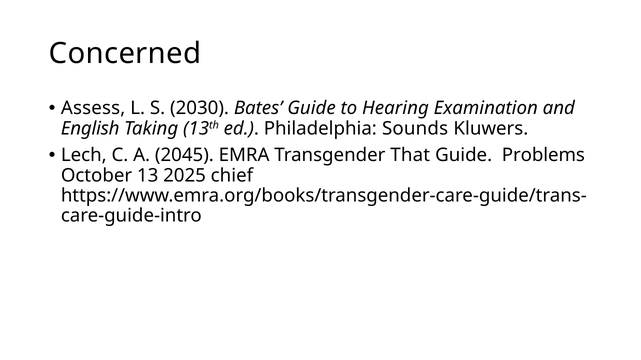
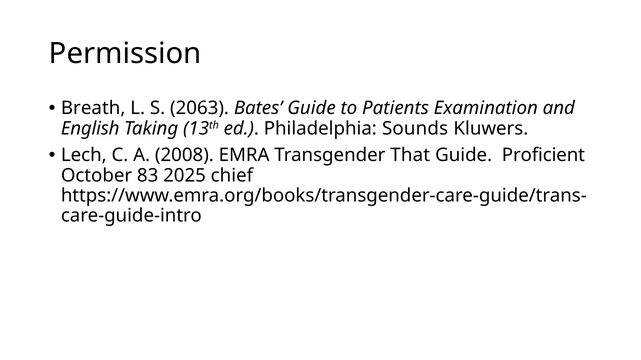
Concerned: Concerned -> Permission (125, 54)
Assess: Assess -> Breath (93, 108)
2030: 2030 -> 2063 (200, 108)
Hearing: Hearing -> Patients (395, 108)
2045: 2045 -> 2008 (184, 155)
Problems: Problems -> Proficient (543, 155)
13: 13 -> 83 (148, 176)
